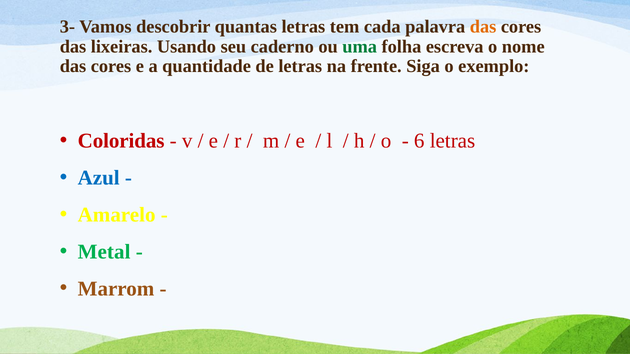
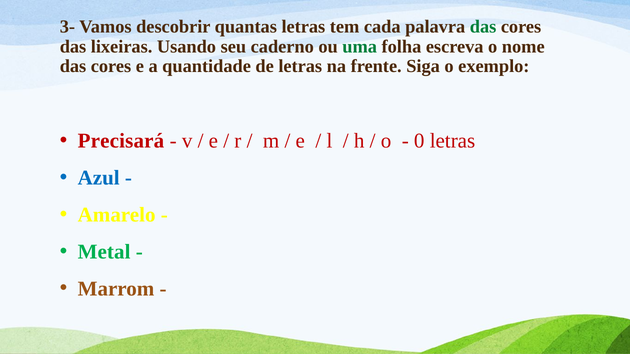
das colour: orange -> green (483, 27)
Coloridas: Coloridas -> Precisará (121, 141)
6: 6 -> 0 (419, 141)
